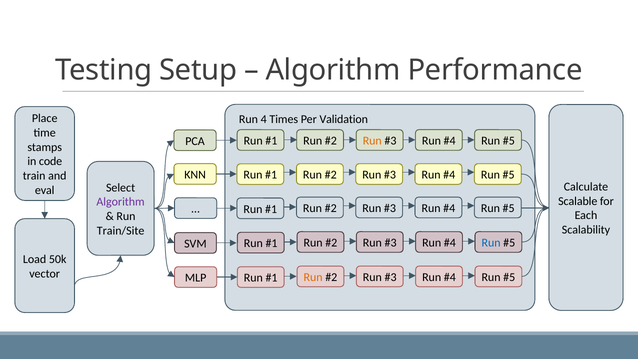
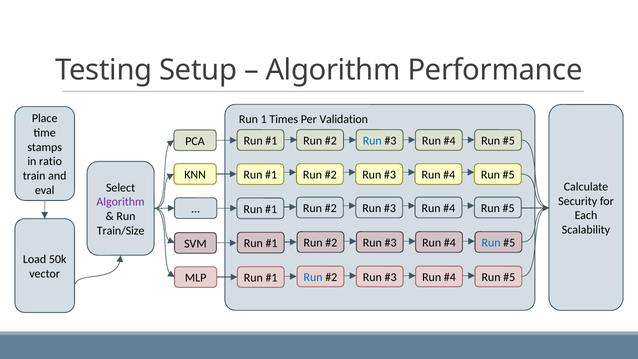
4: 4 -> 1 (264, 119)
Run colour: orange -> blue (372, 141)
code: code -> ratio (51, 161)
Scalable: Scalable -> Security (578, 201)
Train/Site: Train/Site -> Train/Size (121, 231)
Run colour: orange -> blue (313, 277)
